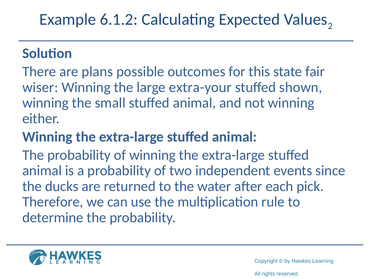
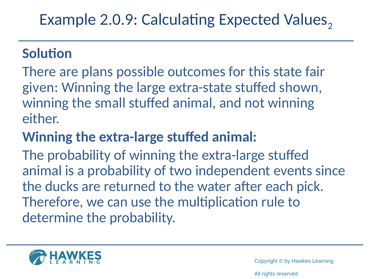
6.1.2: 6.1.2 -> 2.0.9 (119, 20)
wiser: wiser -> given (40, 87)
extra-your: extra-your -> extra-state (200, 87)
